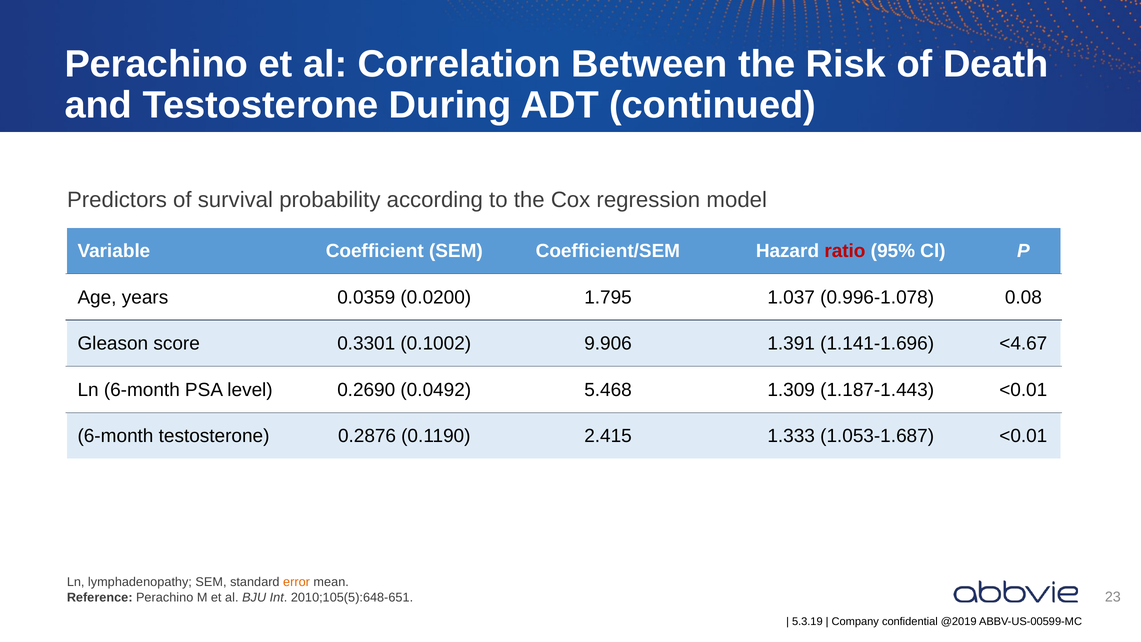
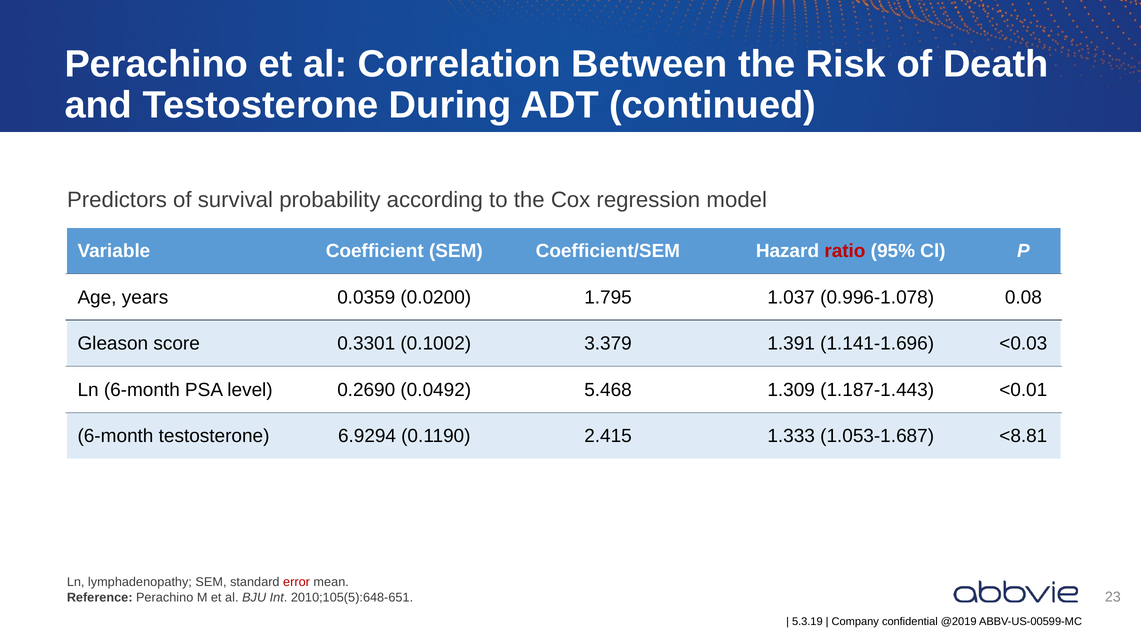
9.906: 9.906 -> 3.379 (608, 344)
<4.67: <4.67 -> <0.03 (1023, 344)
0.2876: 0.2876 -> 6.9294 (367, 436)
1.053-1.687 <0.01: <0.01 -> <8.81 (1023, 436)
error colour: orange -> red (297, 582)
